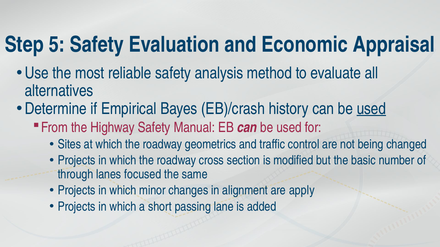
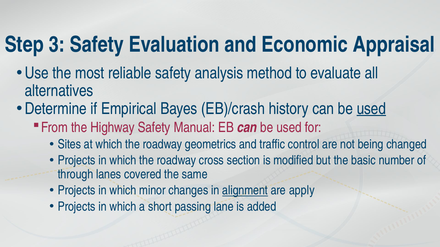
5: 5 -> 3 (57, 45)
focused: focused -> covered (143, 175)
alignment underline: none -> present (245, 191)
